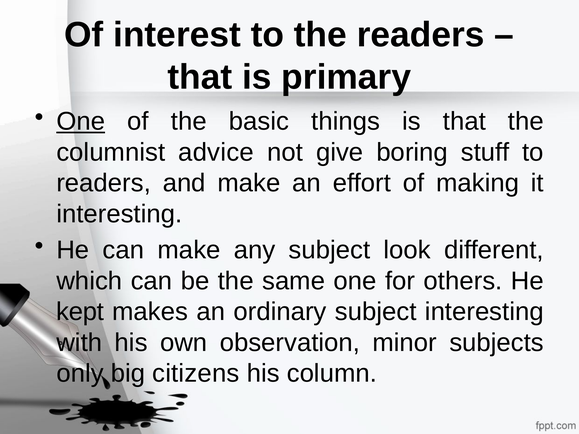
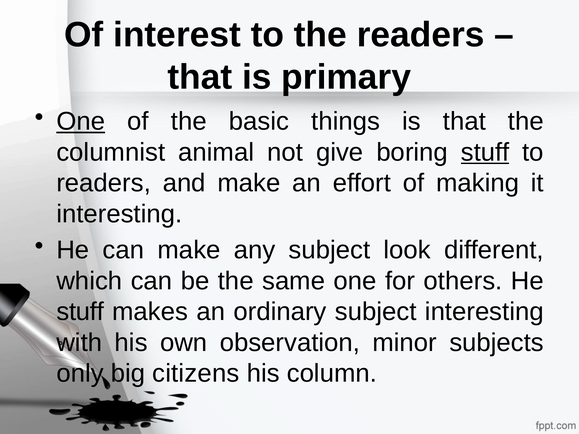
advice: advice -> animal (216, 152)
stuff underline: none -> present (485, 152)
kept: kept -> stuff (80, 312)
